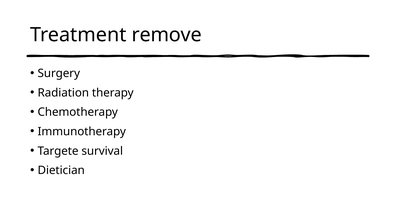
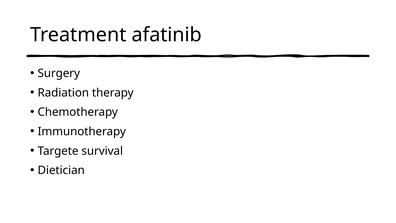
remove: remove -> afatinib (167, 35)
